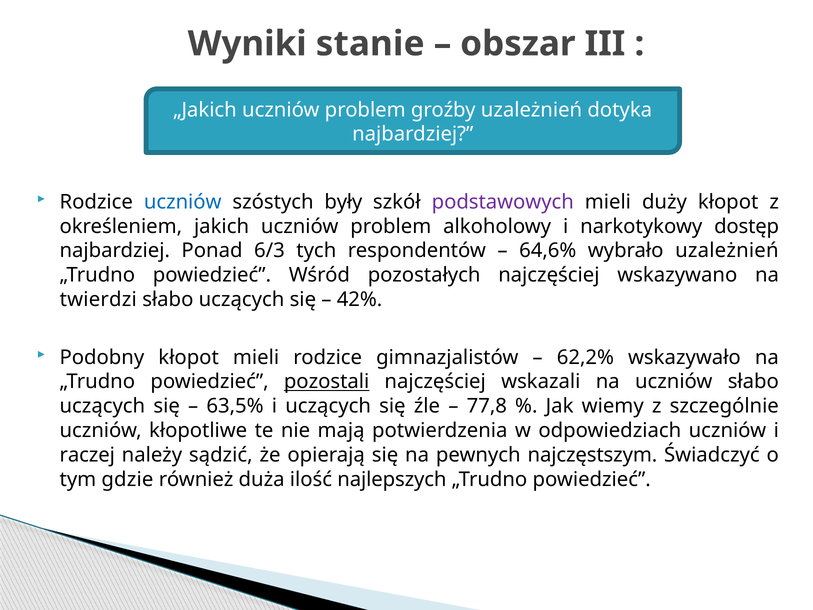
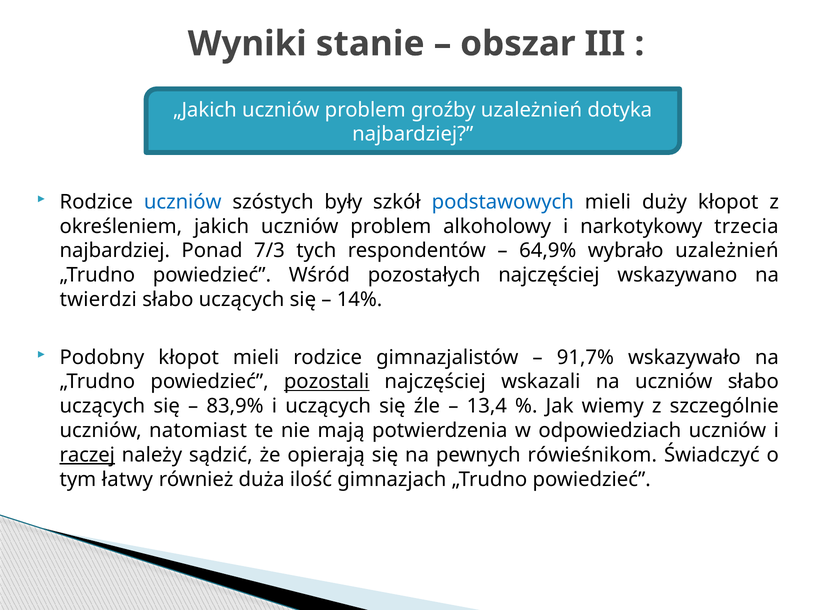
podstawowych colour: purple -> blue (503, 202)
dostęp: dostęp -> trzecia (746, 226)
6/3: 6/3 -> 7/3 (269, 251)
64,6%: 64,6% -> 64,9% (548, 251)
42%: 42% -> 14% (360, 299)
62,2%: 62,2% -> 91,7% (585, 357)
63,5%: 63,5% -> 83,9% (235, 406)
77,8: 77,8 -> 13,4 (487, 406)
kłopotliwe: kłopotliwe -> natomiast (198, 430)
raczej underline: none -> present (87, 455)
najczęstszym: najczęstszym -> rówieśnikom (592, 455)
gdzie: gdzie -> łatwy (127, 479)
najlepszych: najlepszych -> gimnazjach (392, 479)
